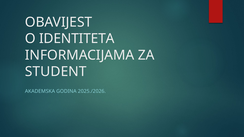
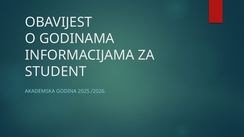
IDENTITETA: IDENTITETA -> GODINAMA (77, 39)
